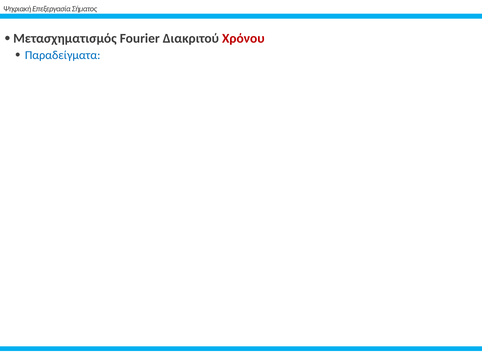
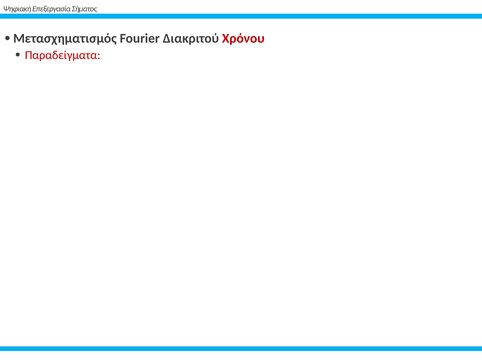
Παραδείγματα colour: blue -> red (63, 55)
